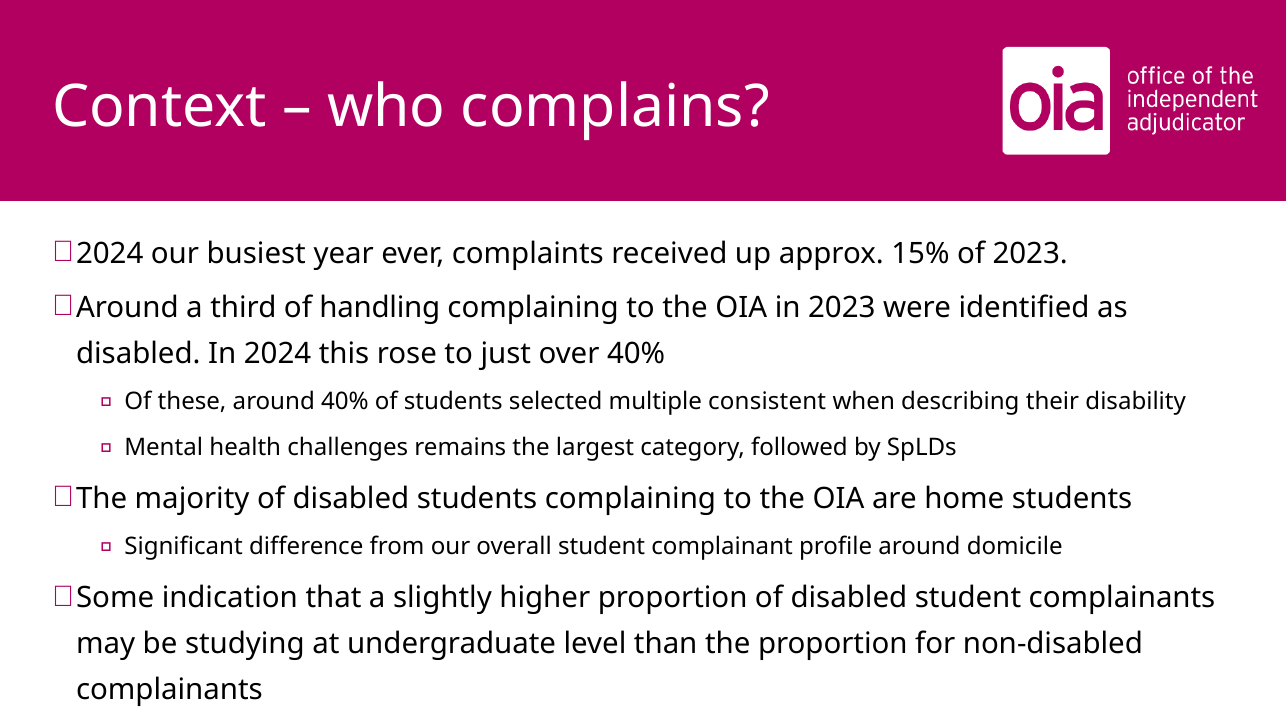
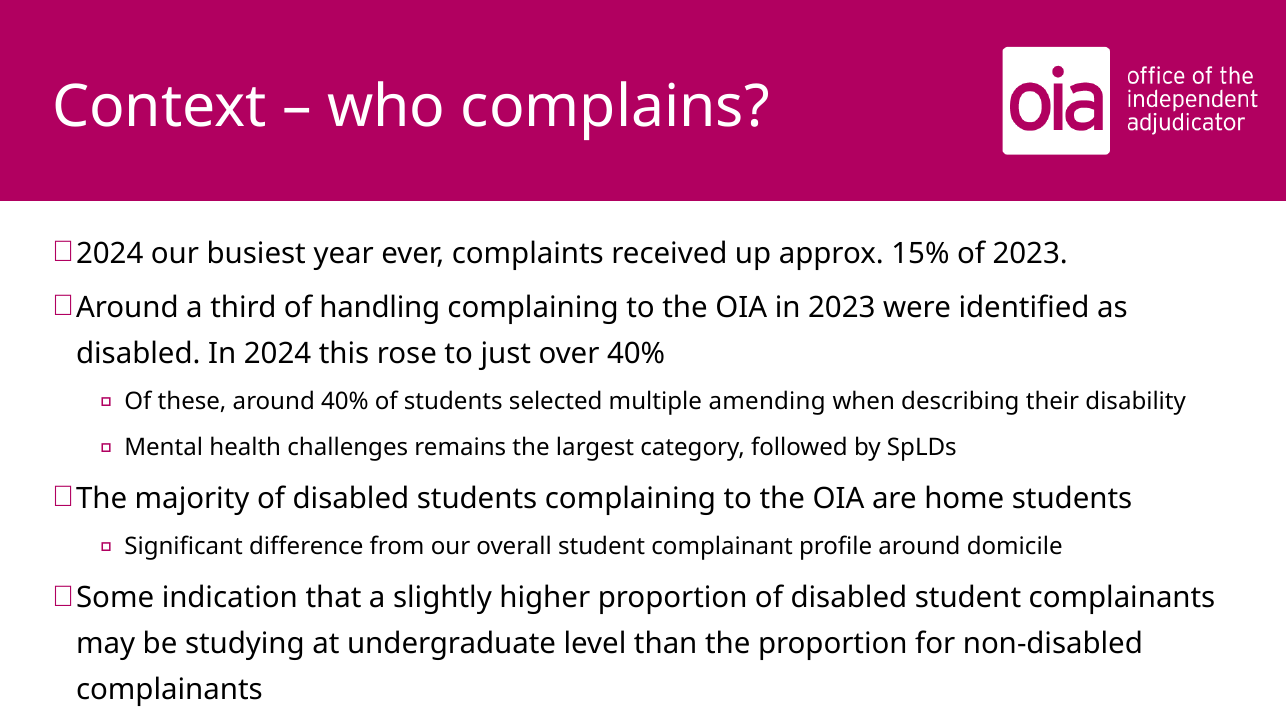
consistent: consistent -> amending (767, 402)
